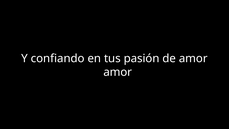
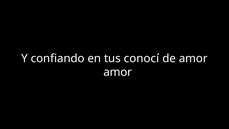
pasión: pasión -> conocí (141, 58)
